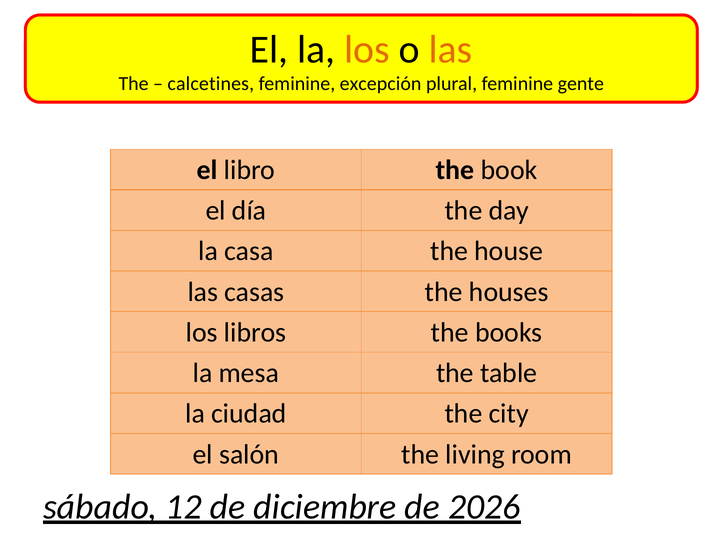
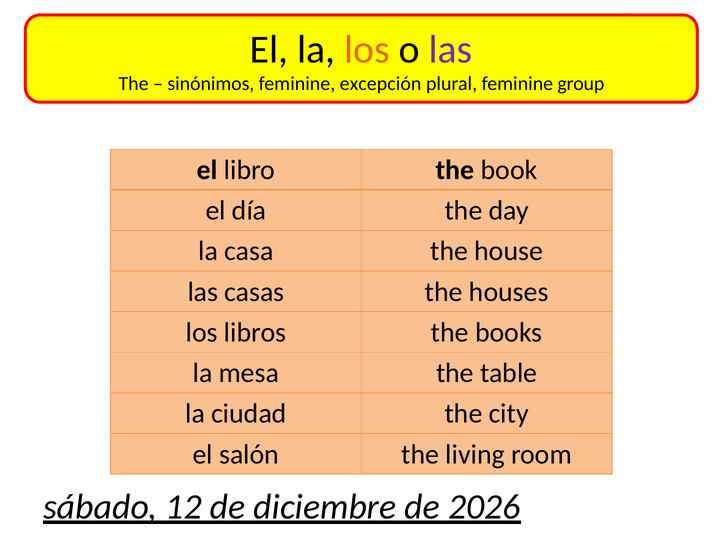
las colour: orange -> purple (451, 49)
calcetines: calcetines -> sinónimos (211, 84)
gente: gente -> group (581, 84)
